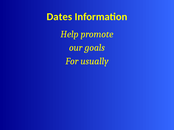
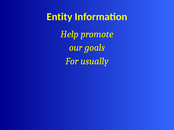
Dates: Dates -> Entity (59, 17)
